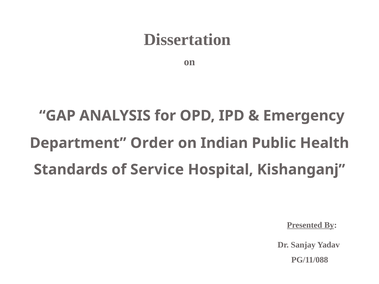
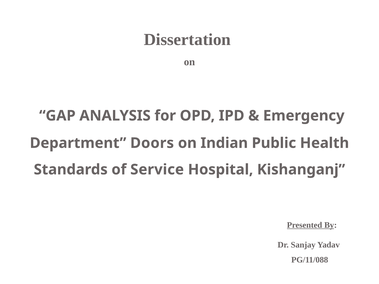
Order: Order -> Doors (152, 143)
